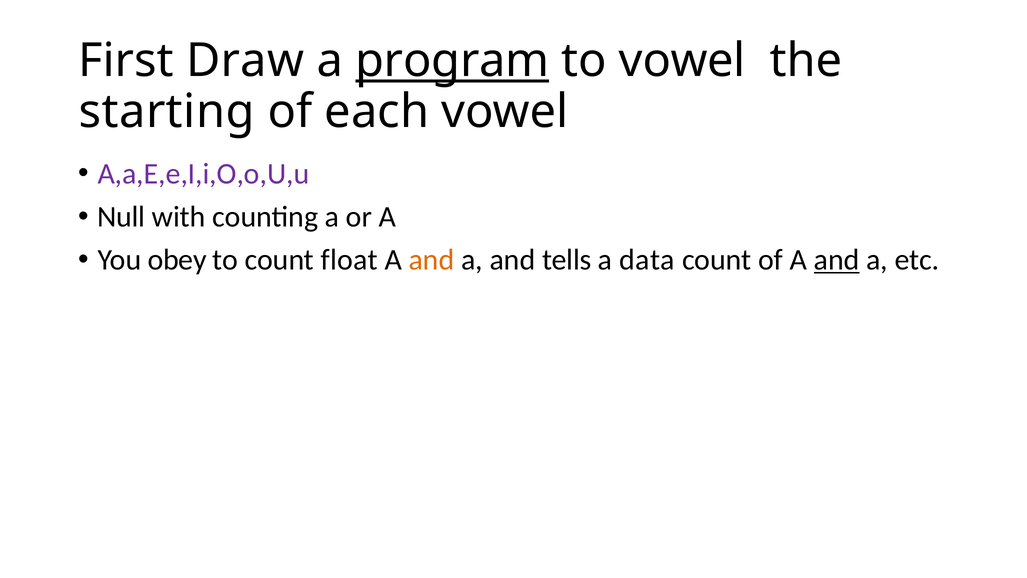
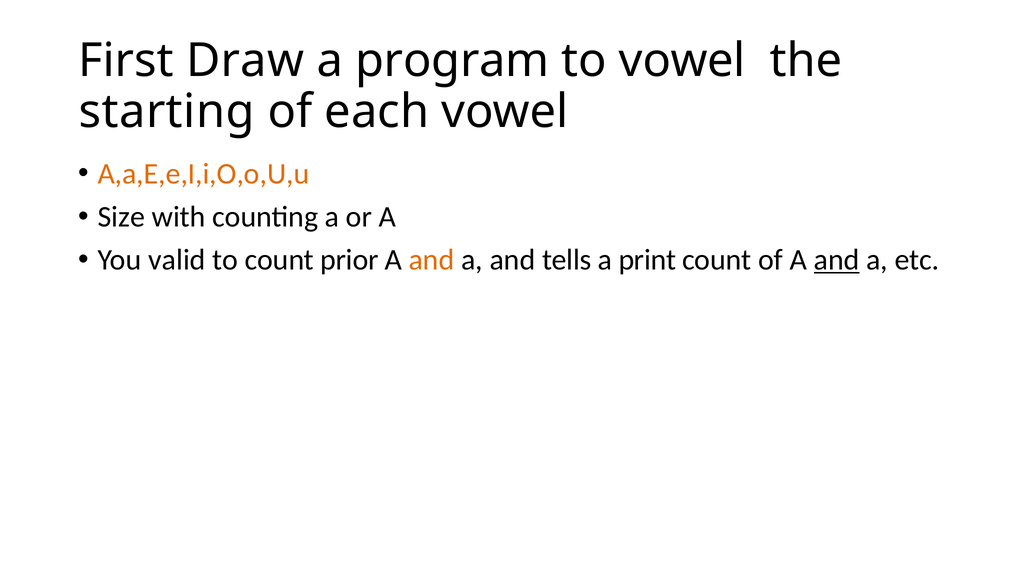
program underline: present -> none (452, 61)
A,a,E,e,I,i,O,o,U,u colour: purple -> orange (203, 174)
Null: Null -> Size (121, 217)
obey: obey -> valid (177, 260)
float: float -> prior (349, 260)
data: data -> print (647, 260)
